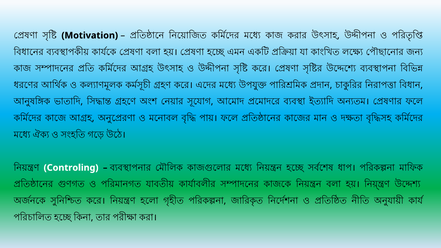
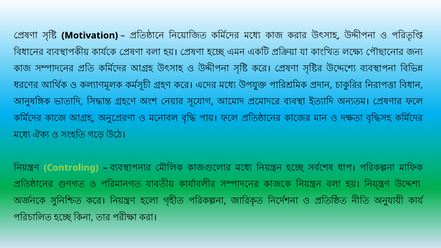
Controling colour: white -> light green (71, 168)
